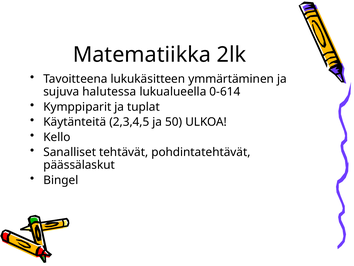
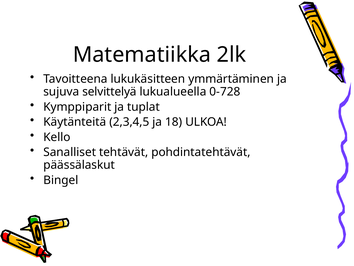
halutessa: halutessa -> selvittelyä (109, 92)
0-614: 0-614 -> 0-728 (225, 92)
50: 50 -> 18 (174, 122)
